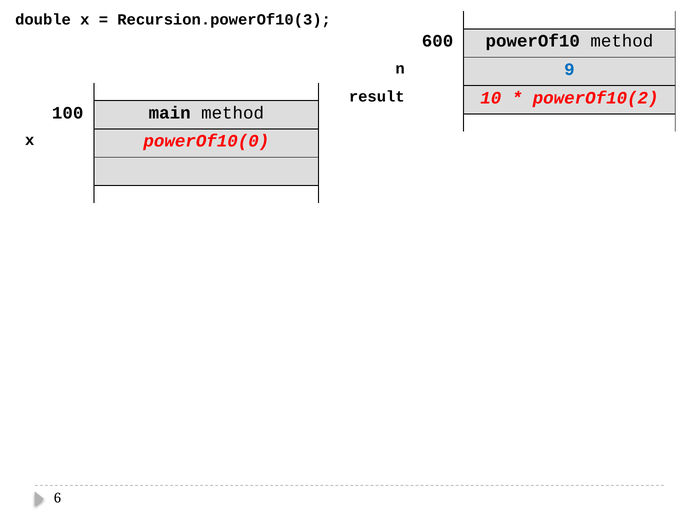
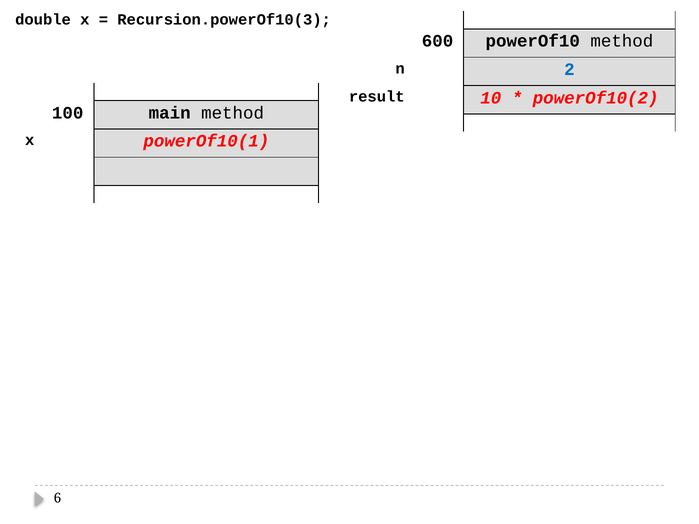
9: 9 -> 2 (569, 70)
powerOf10(0: powerOf10(0 -> powerOf10(1 (206, 141)
